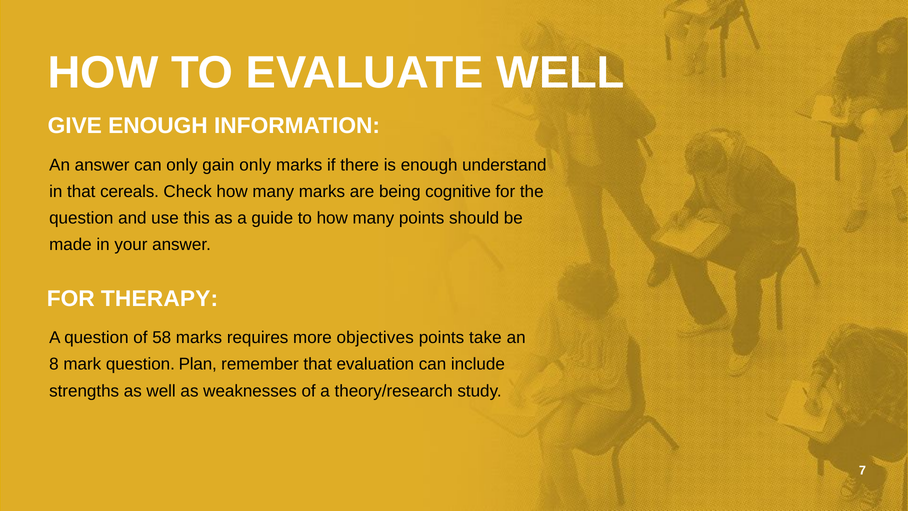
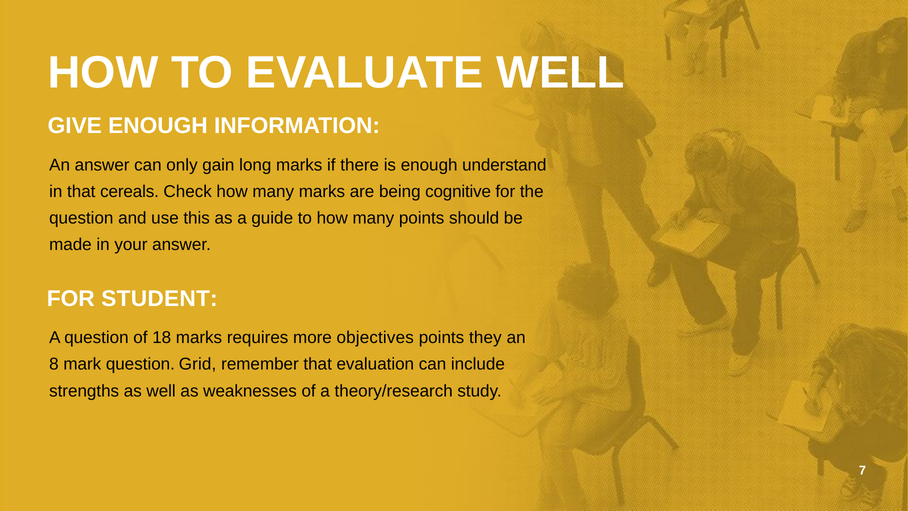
gain only: only -> long (255, 165)
THERAPY: THERAPY -> STUDENT (160, 299)
58: 58 -> 18 (162, 338)
take: take -> they (485, 338)
Plan: Plan -> Grid (198, 364)
